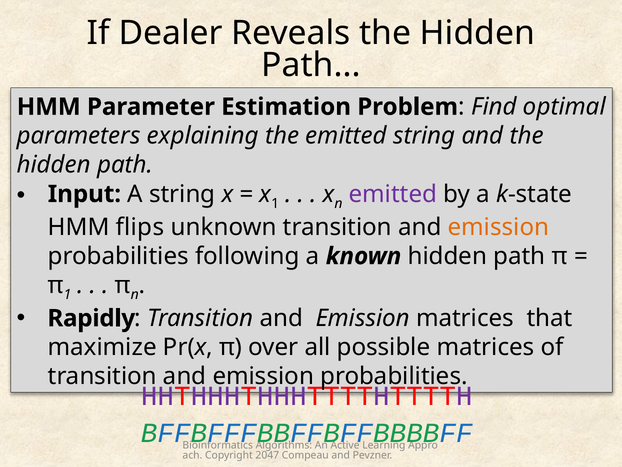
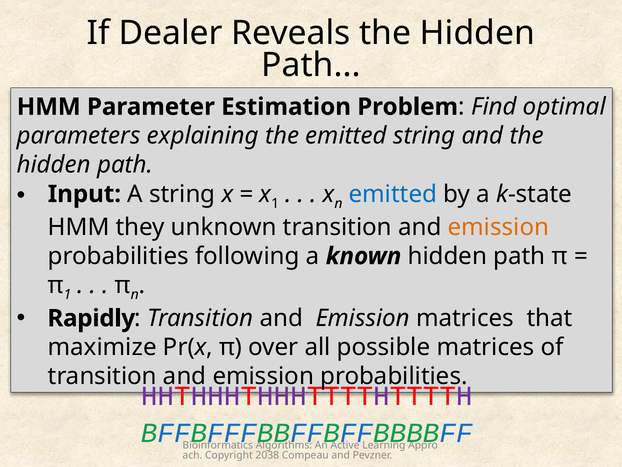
emitted colour: purple -> blue (393, 194)
flips: flips -> they (140, 227)
2047: 2047 -> 2038 (267, 455)
